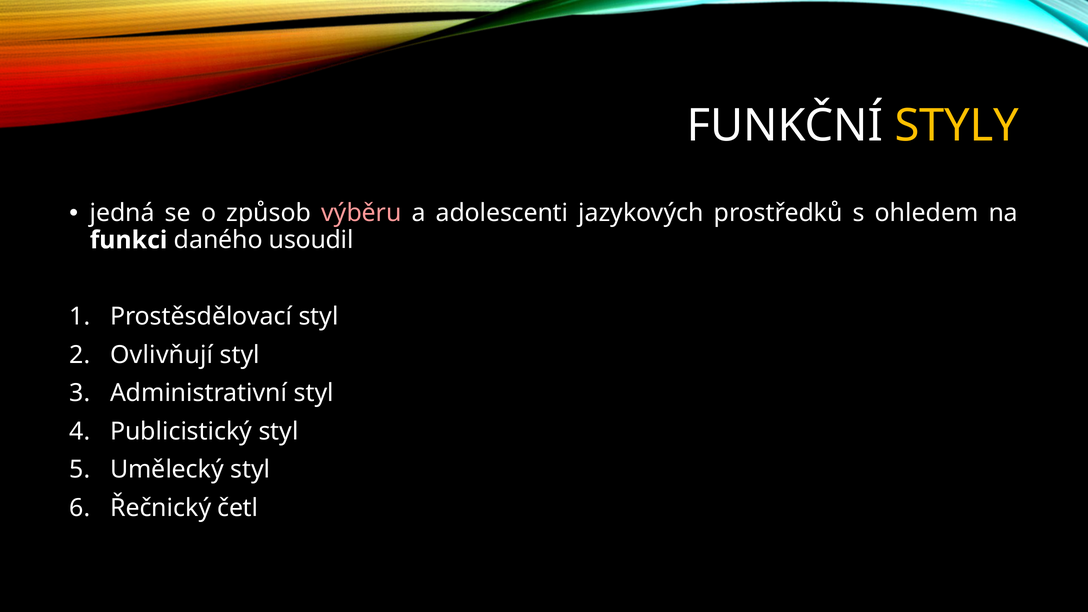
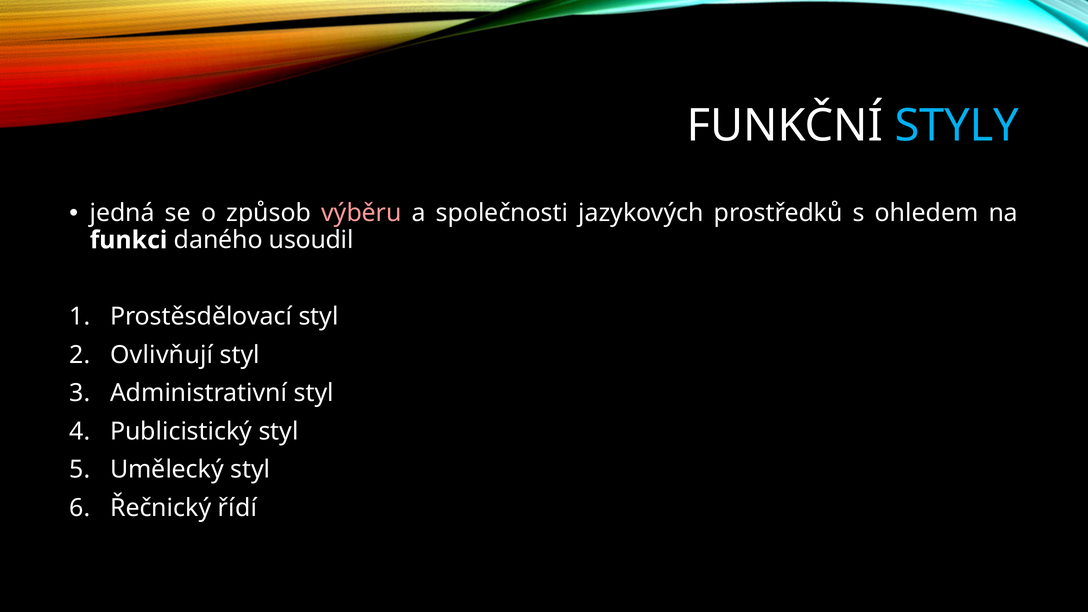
STYLY colour: yellow -> light blue (957, 126)
adolescenti: adolescenti -> společnosti (502, 213)
četl: četl -> řídí (238, 508)
